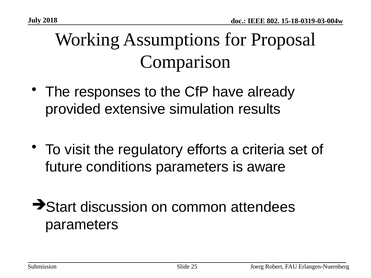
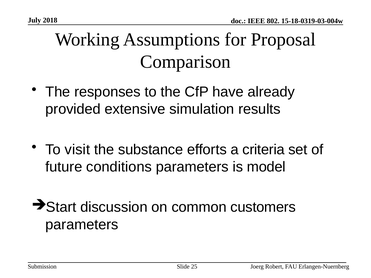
regulatory: regulatory -> substance (151, 150)
aware: aware -> model (266, 167)
attendees: attendees -> customers (263, 207)
